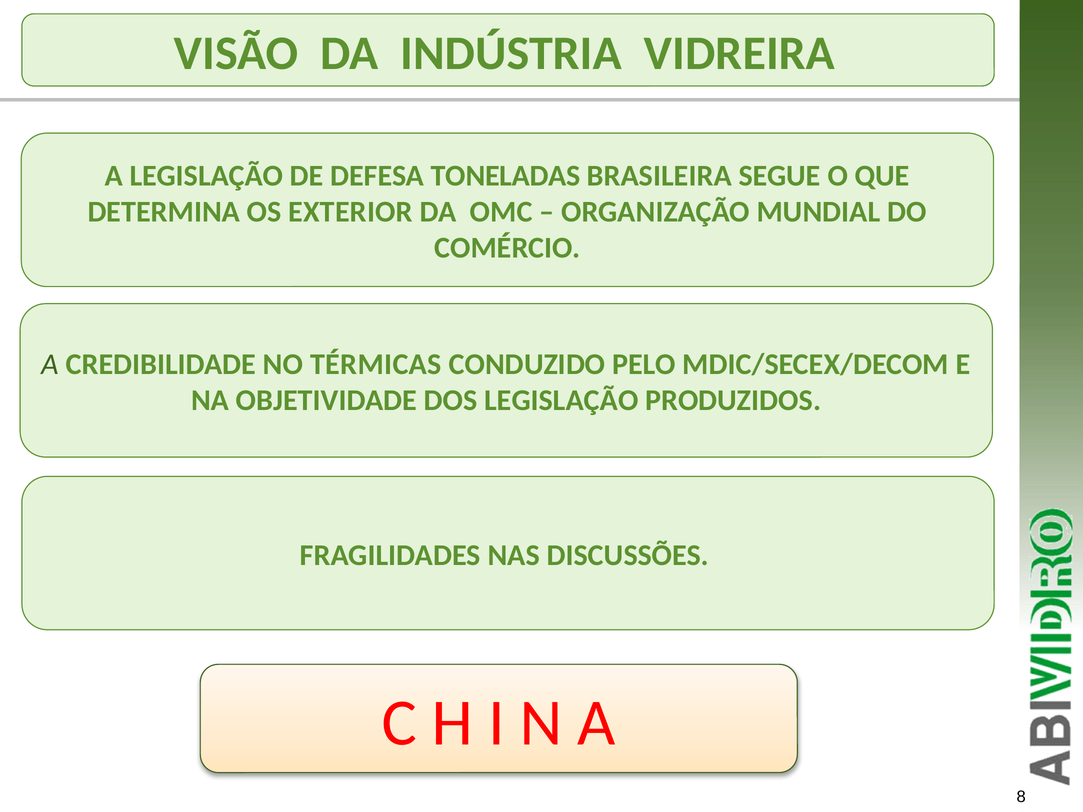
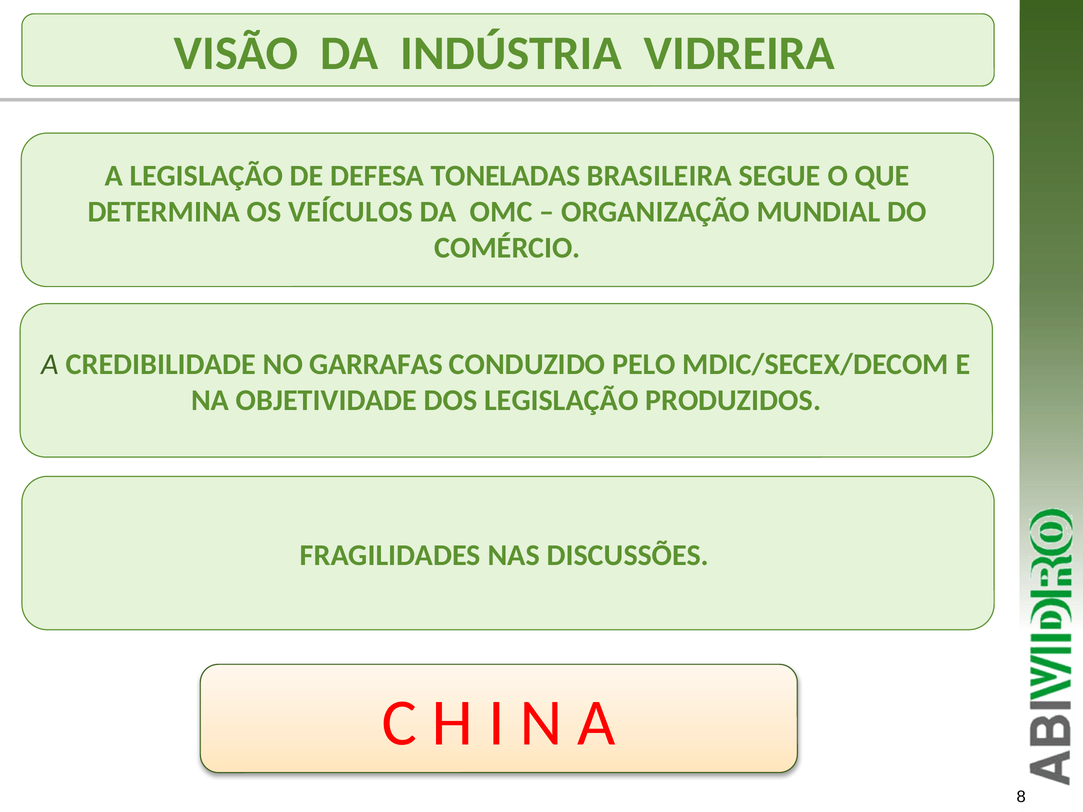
EXTERIOR: EXTERIOR -> VEÍCULOS (351, 212)
TÉRMICAS: TÉRMICAS -> GARRAFAS (376, 365)
